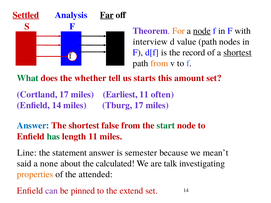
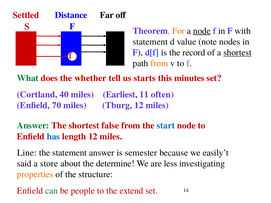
Settled underline: present -> none (26, 15)
Analysis: Analysis -> Distance (71, 15)
Far underline: present -> none (107, 15)
interview: interview -> statement (150, 42)
value path: path -> note (208, 42)
amount: amount -> minutes (189, 78)
Cortland 17: 17 -> 40 (64, 95)
Enfield 14: 14 -> 70 (57, 105)
Tburg 17: 17 -> 12 (139, 105)
Answer colour: blue -> green (33, 126)
start colour: green -> blue (166, 126)
has colour: green -> blue (53, 137)
length 11: 11 -> 12 (93, 137)
mean’t: mean’t -> easily’t (216, 153)
none: none -> store (49, 164)
calculated: calculated -> determine (115, 164)
talk: talk -> less (171, 164)
attended: attended -> structure (96, 175)
can colour: purple -> green (52, 191)
pinned: pinned -> people (83, 191)
